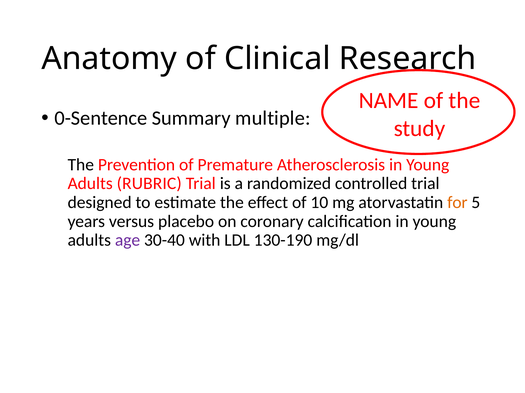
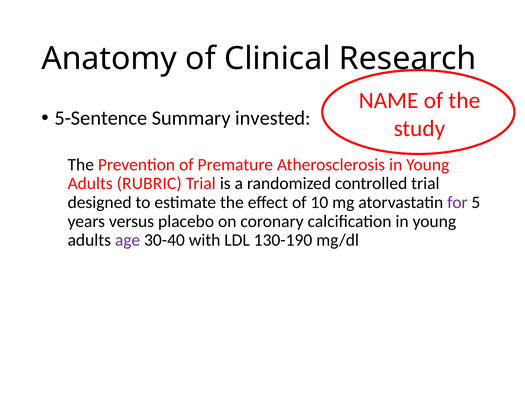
0-Sentence: 0-Sentence -> 5-Sentence (101, 118)
multiple: multiple -> invested (273, 118)
for colour: orange -> purple (457, 203)
